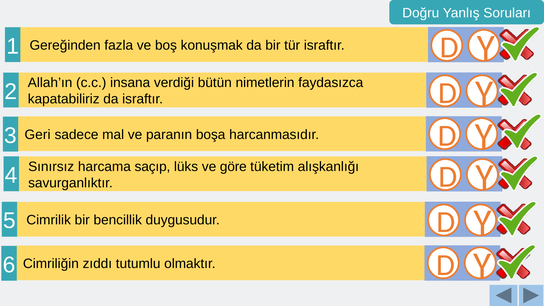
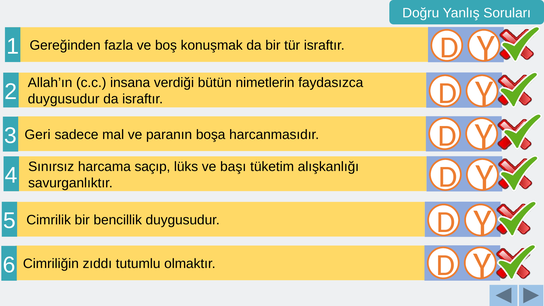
kapatabiliriz: kapatabiliriz -> duygusudur (64, 99)
göre: göre -> başı (233, 167)
